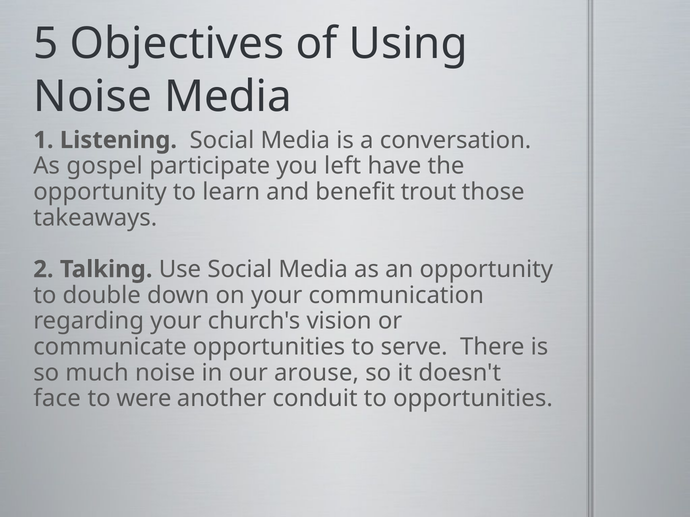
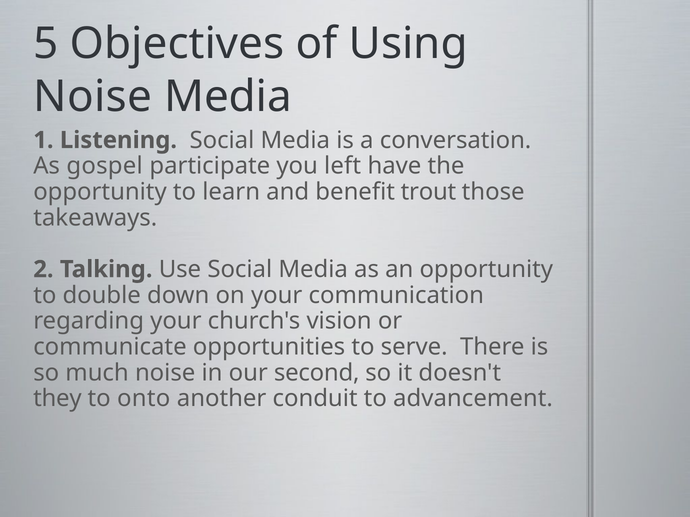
arouse: arouse -> second (317, 373)
face: face -> they (57, 399)
were: were -> onto (144, 399)
to opportunities: opportunities -> advancement (473, 399)
